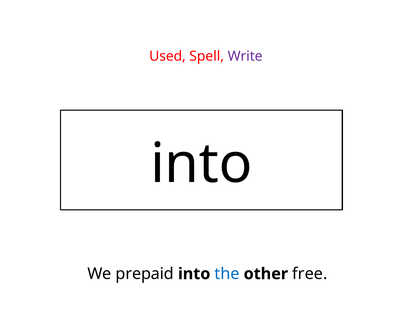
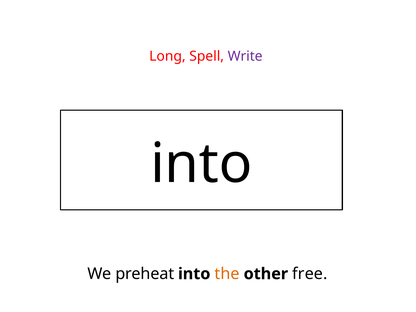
Used: Used -> Long (167, 56)
prepaid: prepaid -> preheat (145, 274)
the colour: blue -> orange (227, 274)
